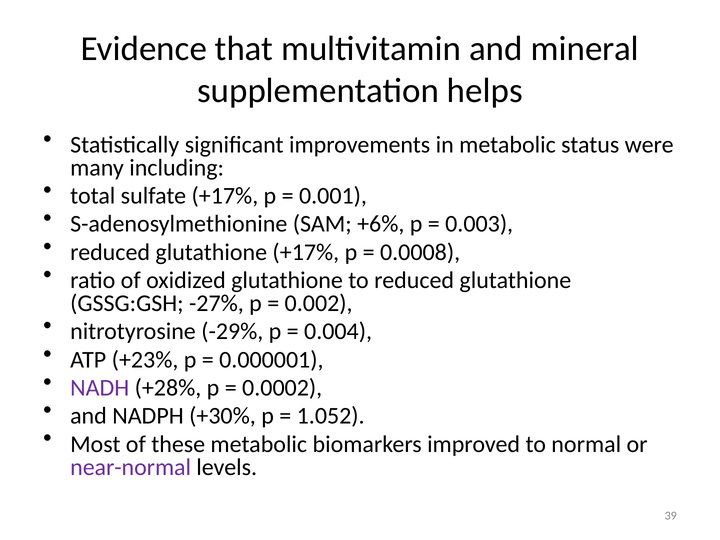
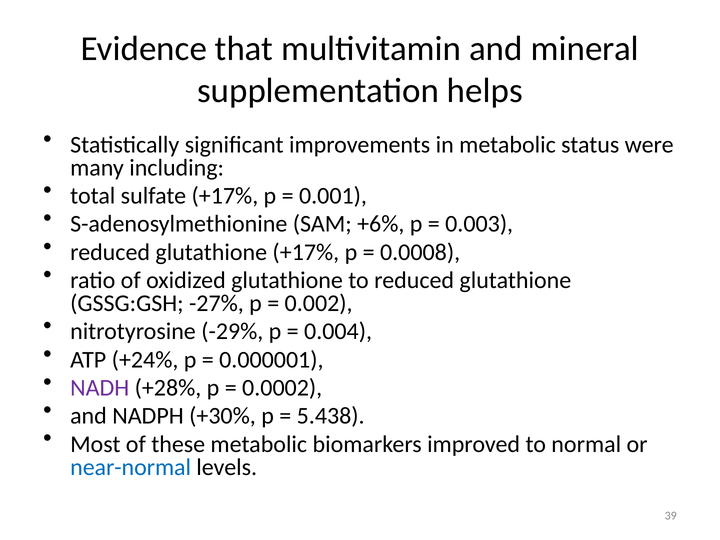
+23%: +23% -> +24% (145, 360)
1.052: 1.052 -> 5.438 (331, 416)
near-normal colour: purple -> blue (131, 467)
